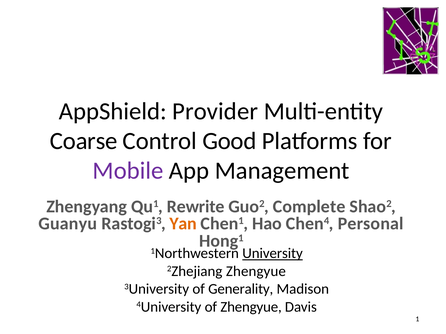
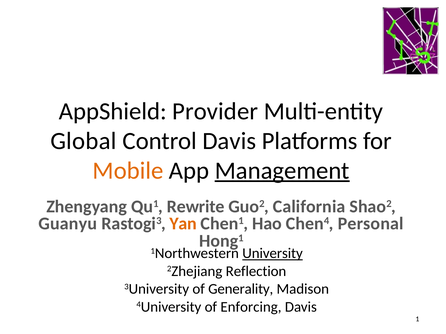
Coarse: Coarse -> Global (83, 141)
Control Good: Good -> Davis (229, 141)
Mobile colour: purple -> orange (128, 171)
Management underline: none -> present (282, 171)
Complete: Complete -> California (309, 207)
2Zhejiang Zhengyue: Zhengyue -> Reflection (256, 272)
of Zhengyue: Zhengyue -> Enforcing (251, 307)
